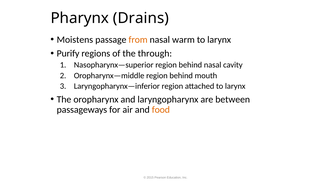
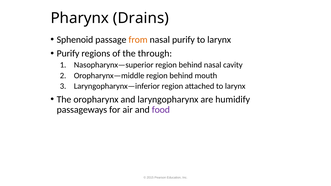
Moistens: Moistens -> Sphenoid (75, 40)
nasal warm: warm -> purify (183, 40)
between: between -> humidify (233, 99)
food colour: orange -> purple (161, 110)
